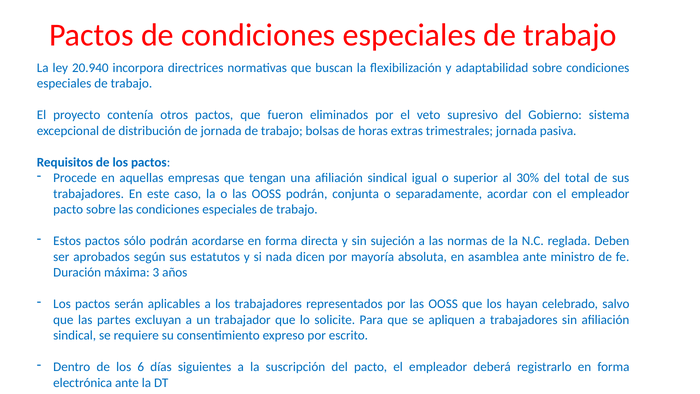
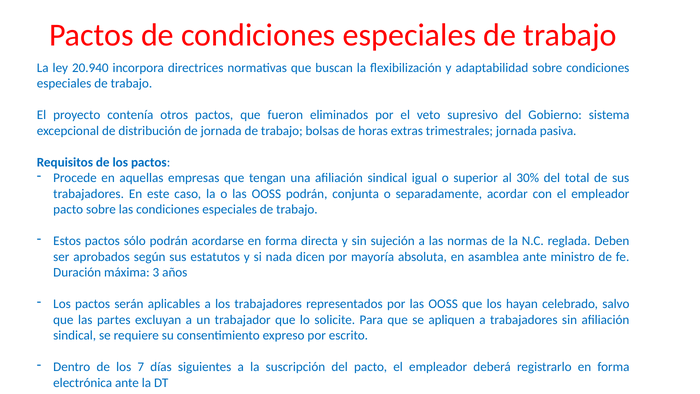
6: 6 -> 7 (141, 367)
